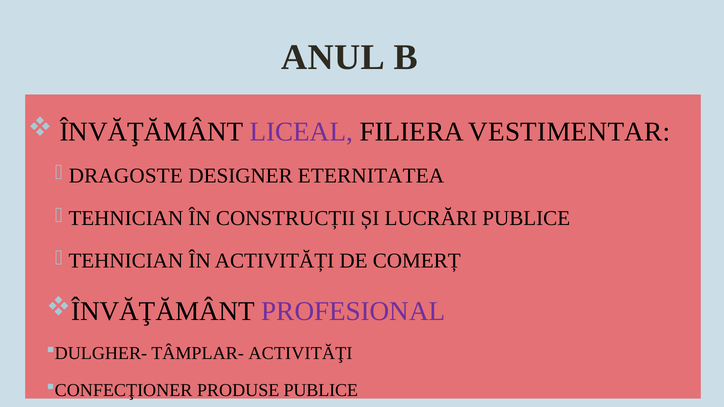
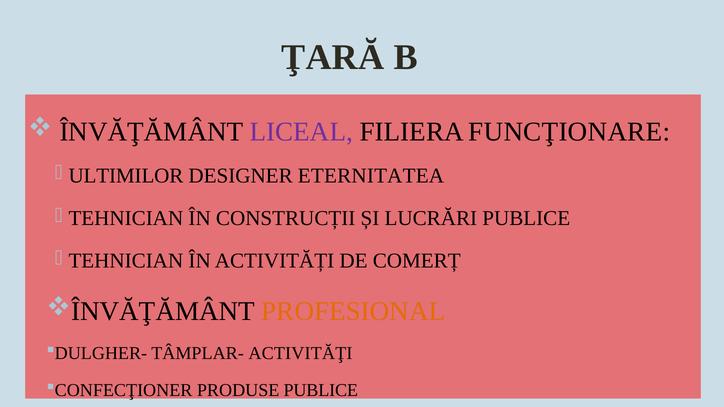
ANUL: ANUL -> ŢARĂ (333, 57)
VESTIMENTAR: VESTIMENTAR -> FUNCŢIONARE (569, 132)
DRAGOSTE: DRAGOSTE -> ULTIMILOR (126, 176)
PROFESIONAL colour: purple -> orange (353, 311)
